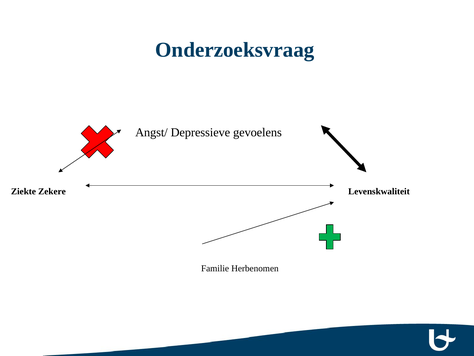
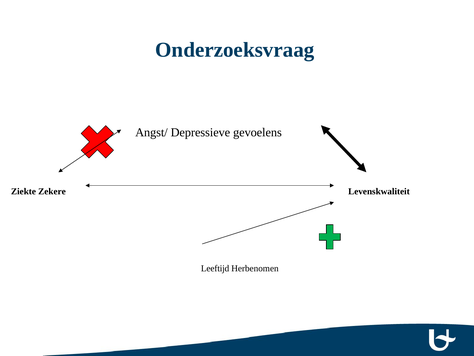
Familie: Familie -> Leeftijd (215, 268)
